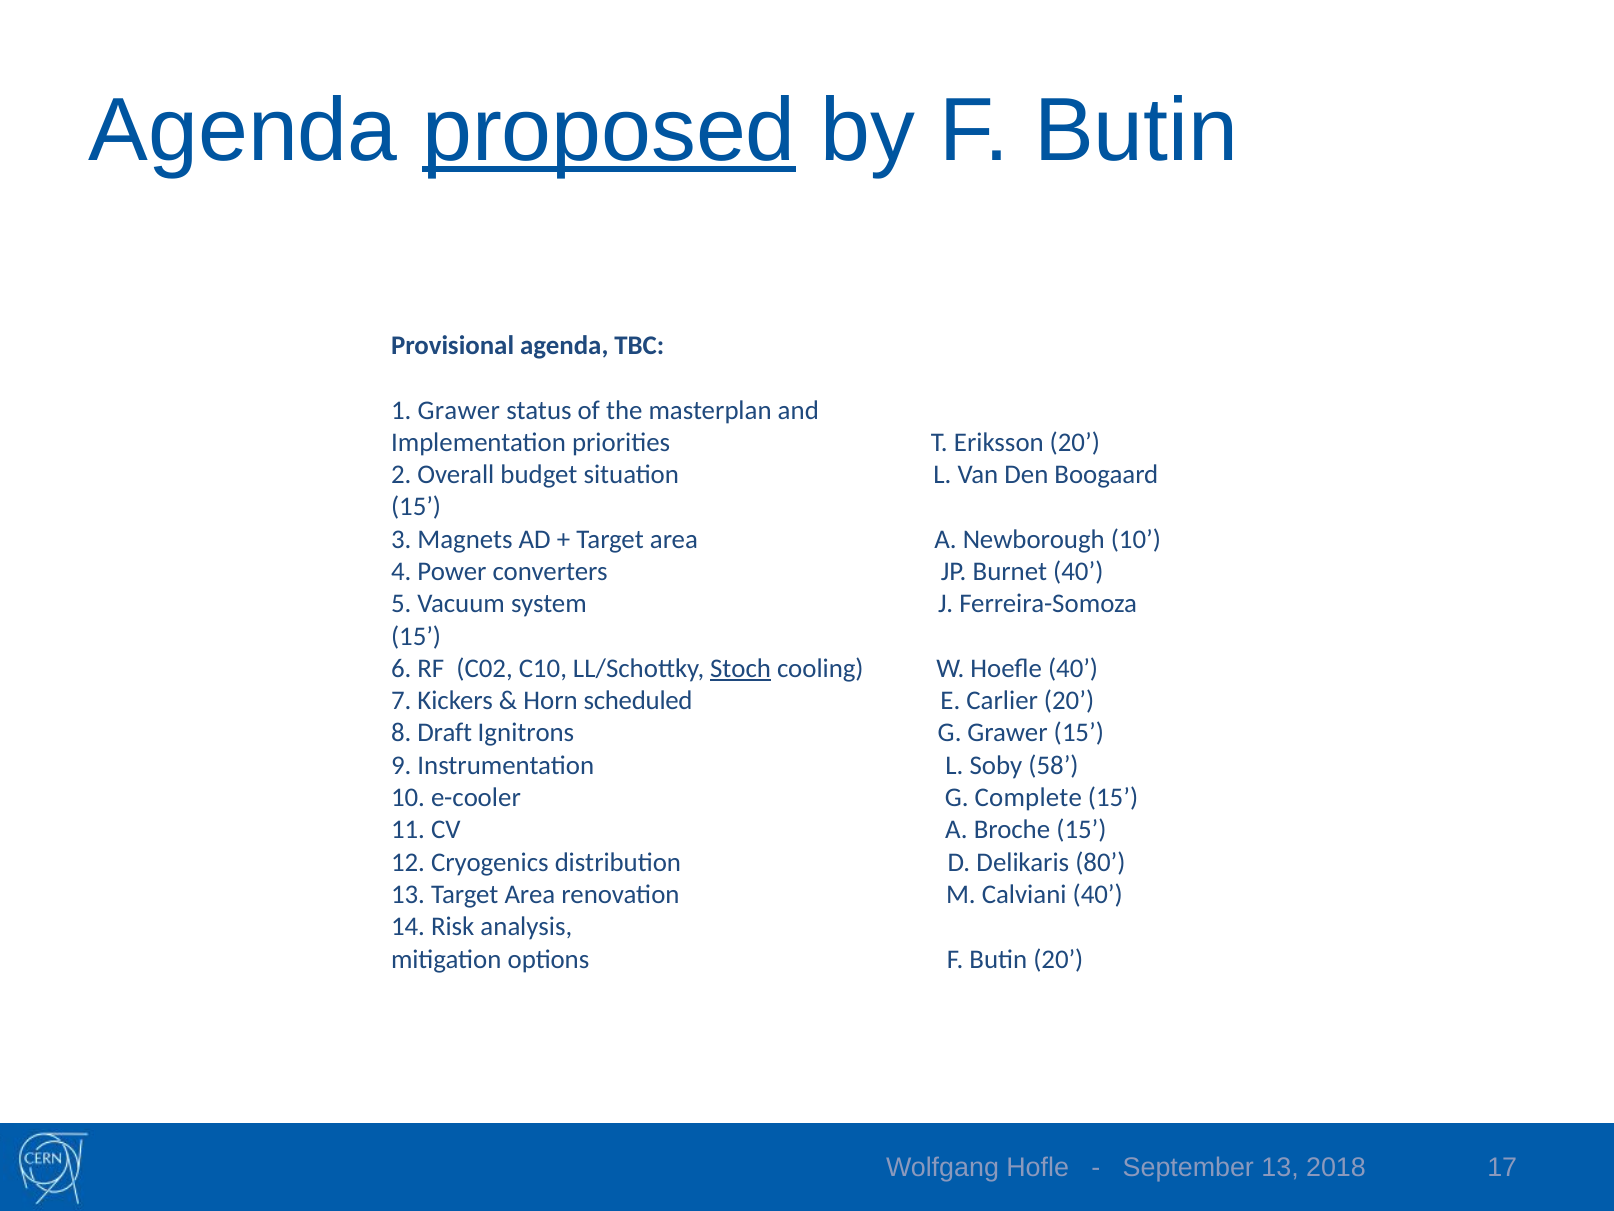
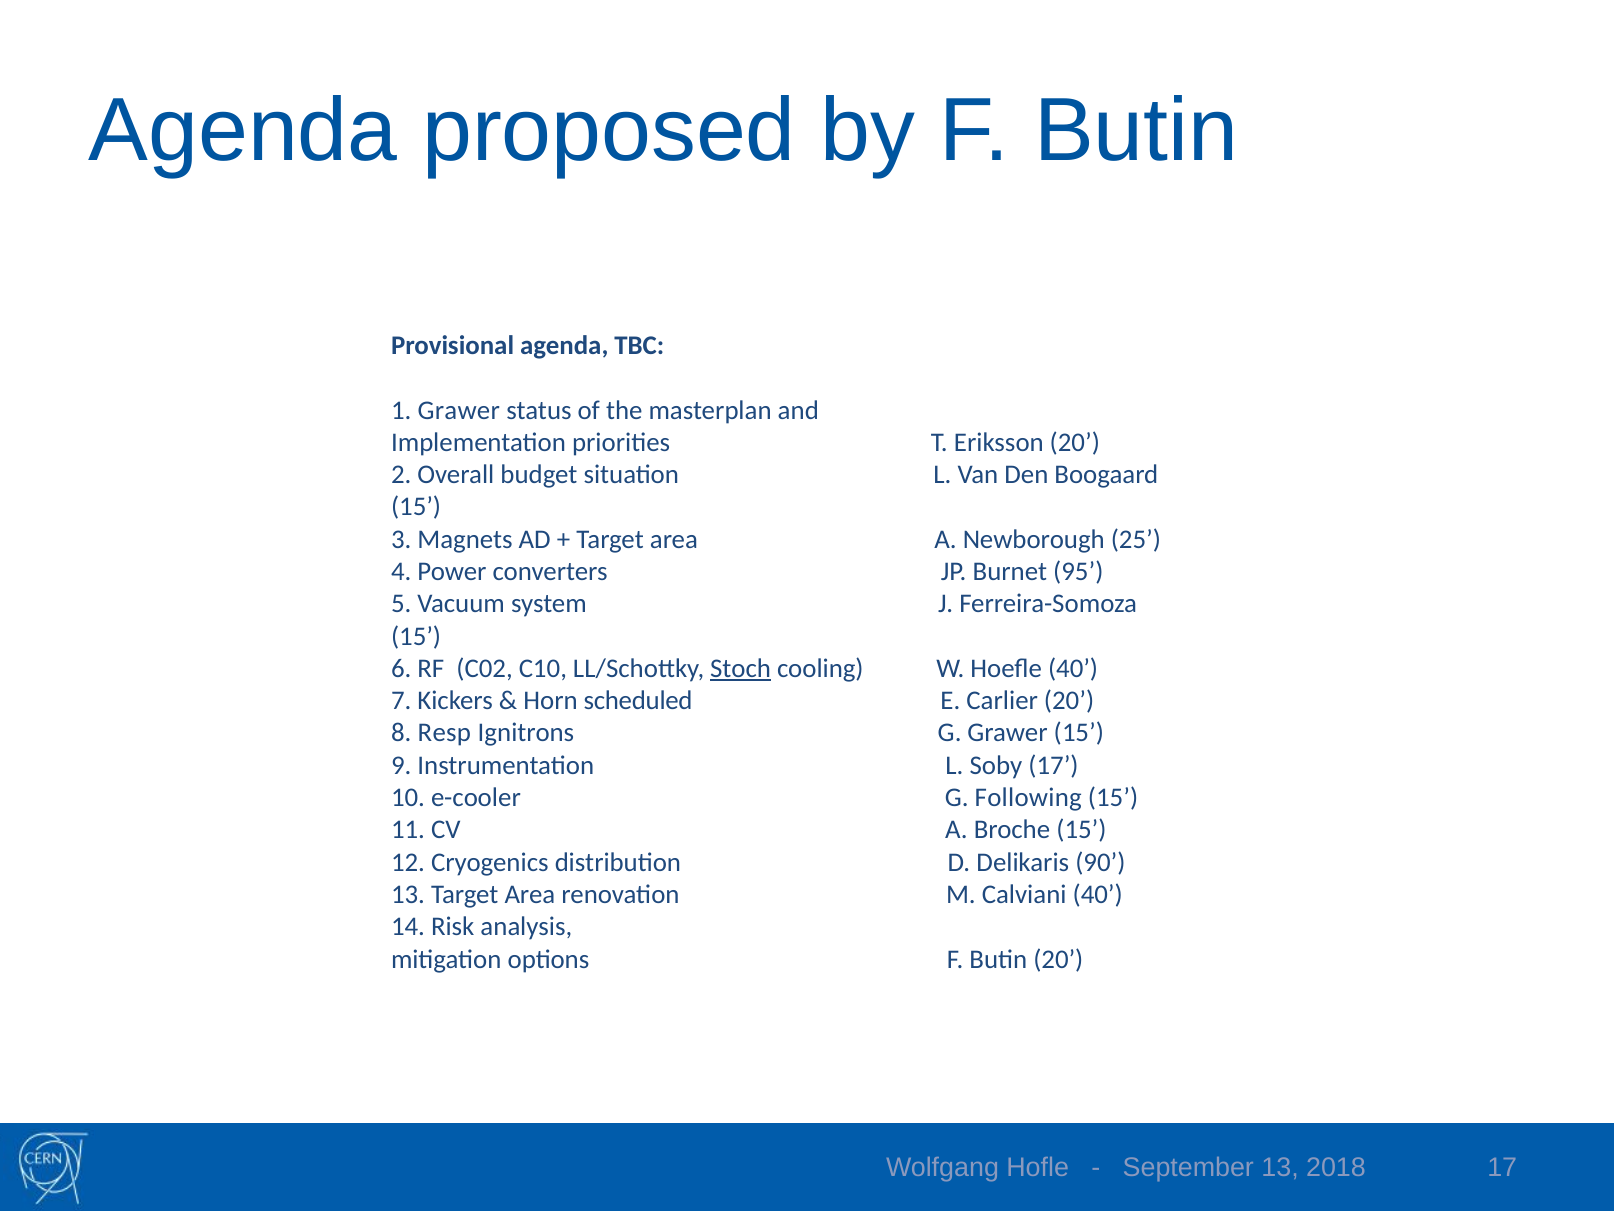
proposed underline: present -> none (609, 130)
Newborough 10: 10 -> 25 (1136, 539)
Burnet 40: 40 -> 95 (1078, 571)
Draft: Draft -> Resp (444, 733)
Soby 58: 58 -> 17 (1053, 765)
Complete: Complete -> Following (1028, 797)
80: 80 -> 90 (1100, 862)
